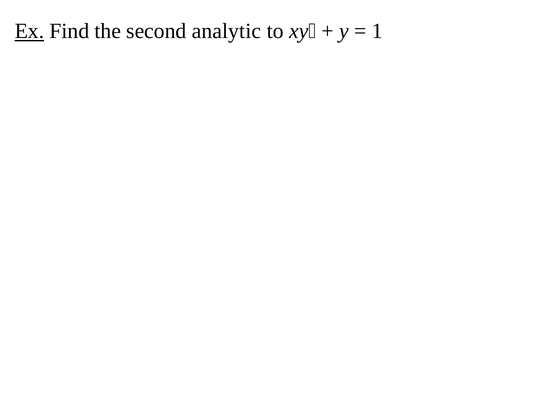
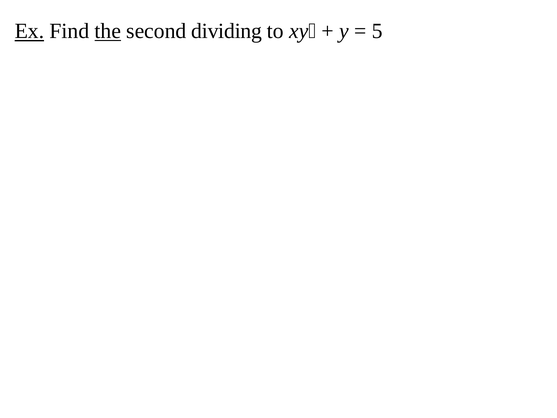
the underline: none -> present (108, 31)
analytic: analytic -> dividing (227, 31)
1: 1 -> 5 (377, 31)
